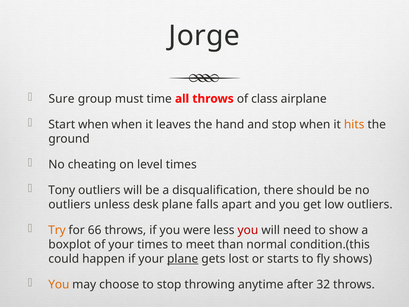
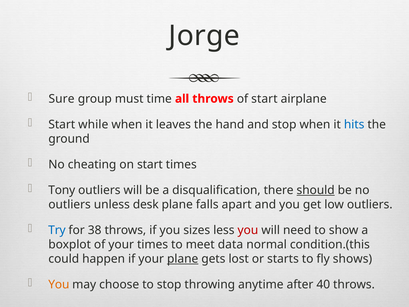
of class: class -> start (264, 99)
Start when: when -> while (93, 124)
hits colour: orange -> blue (354, 124)
on level: level -> start (150, 164)
should underline: none -> present (316, 190)
Try colour: orange -> blue (57, 230)
66: 66 -> 38 (95, 230)
were: were -> sizes (197, 230)
than: than -> data (230, 244)
32: 32 -> 40 (323, 284)
